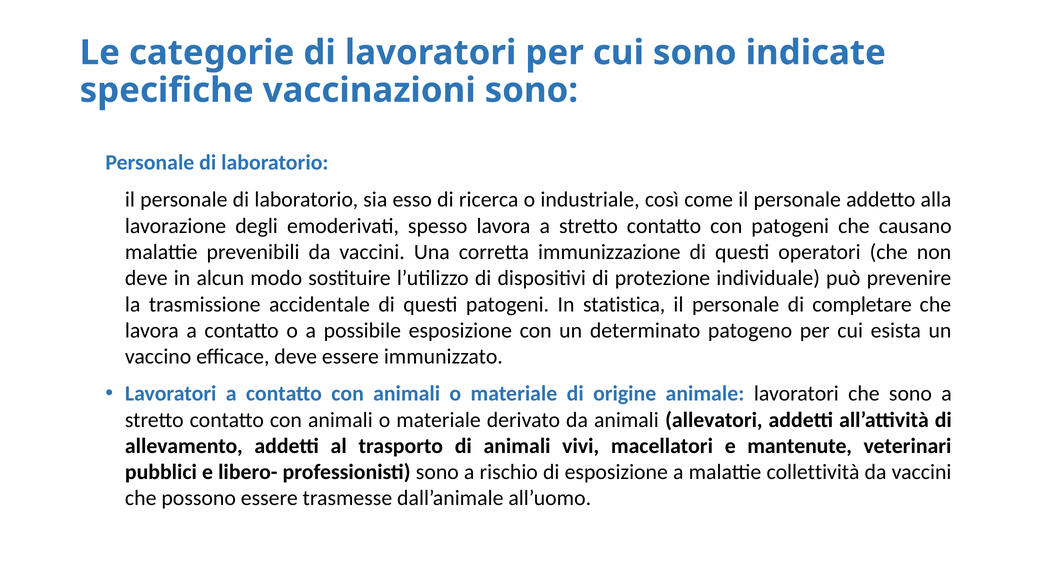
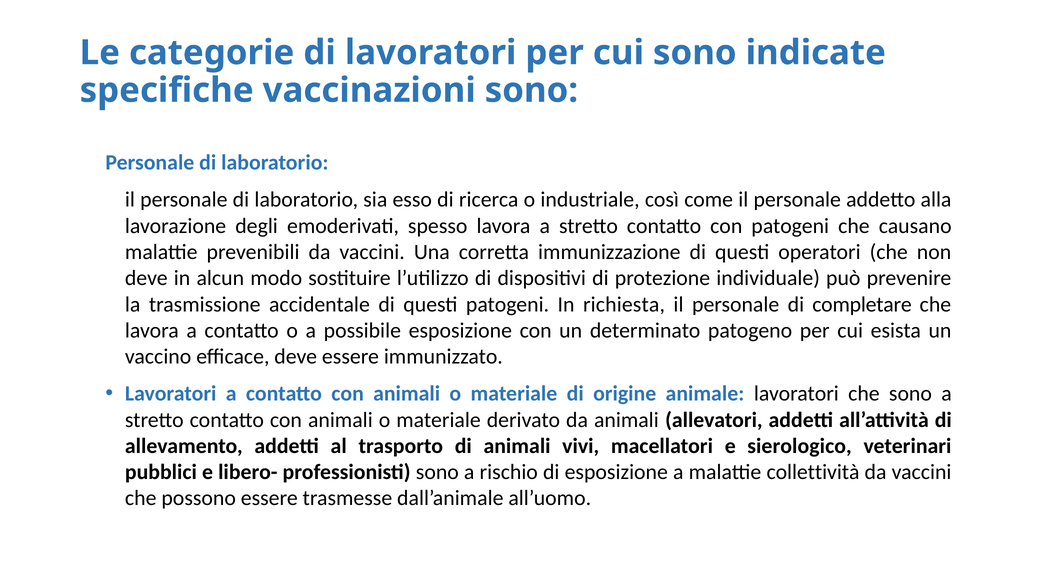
statistica: statistica -> richiesta (624, 304)
mantenute: mantenute -> sierologico (800, 446)
